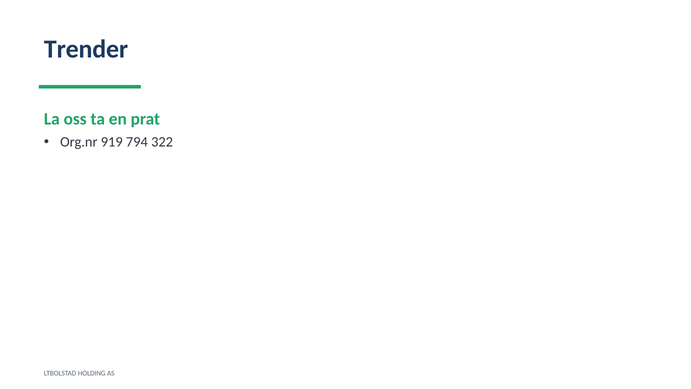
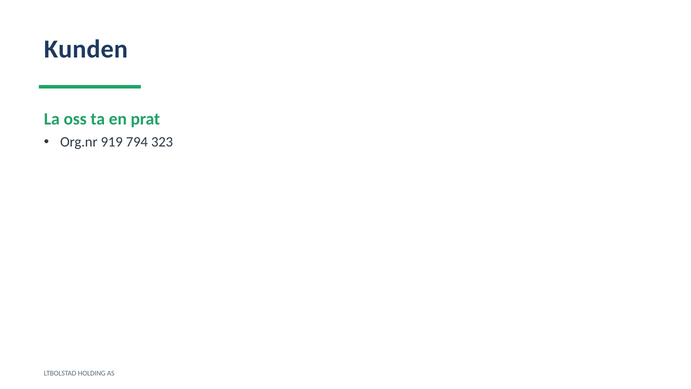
Trender: Trender -> Kunden (86, 49)
322: 322 -> 323 (162, 142)
